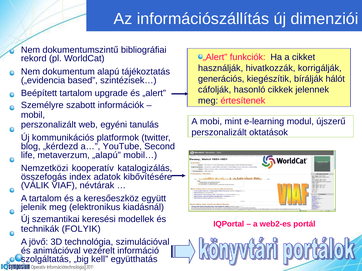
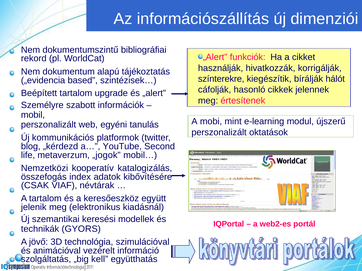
generációs: generációs -> színterekre (221, 79)
„alapú: „alapú -> „jogok (106, 155)
VÁLIK: VÁLIK -> CSAK (35, 186)
FOLYIK: FOLYIK -> GYORS (81, 229)
